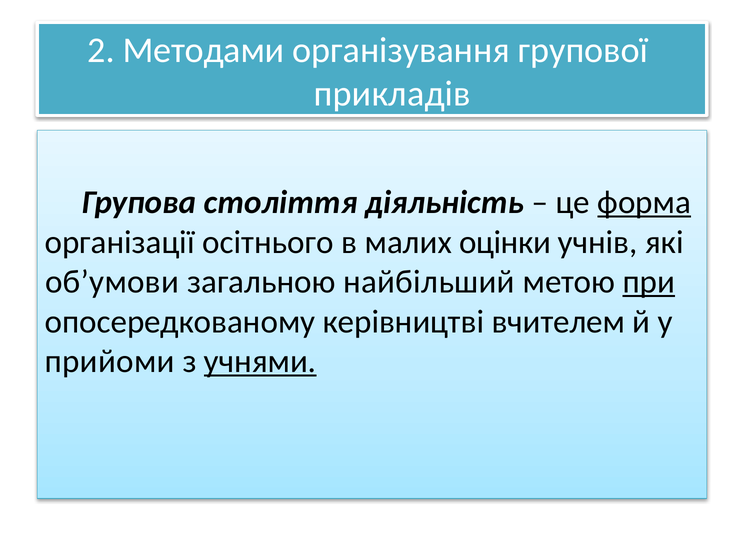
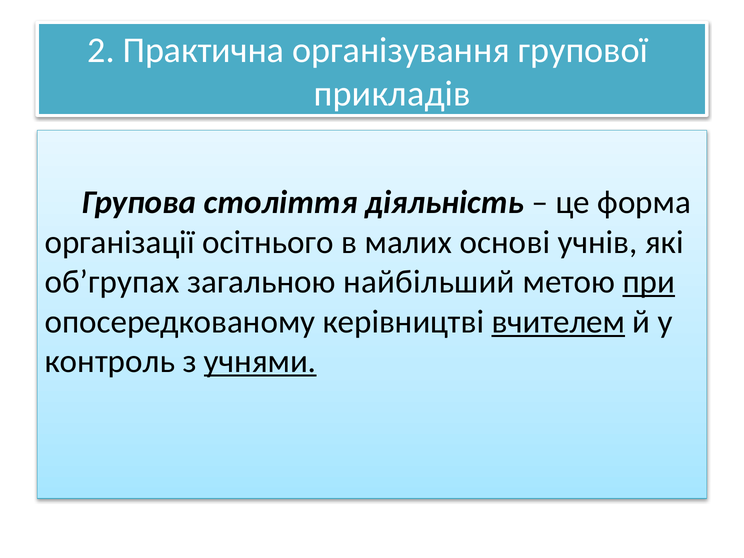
Методами: Методами -> Практична (203, 50)
форма underline: present -> none (644, 202)
оцінки: оцінки -> основі (505, 242)
об’умови: об’умови -> об’групах (112, 282)
вчителем underline: none -> present (558, 322)
прийоми: прийоми -> контроль (110, 361)
